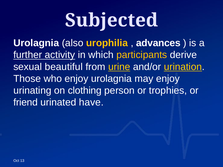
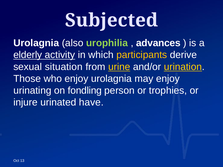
urophilia colour: yellow -> light green (107, 43)
further: further -> elderly (28, 55)
beautiful: beautiful -> situation (64, 67)
clothing: clothing -> fondling (85, 91)
friend: friend -> injure (25, 103)
